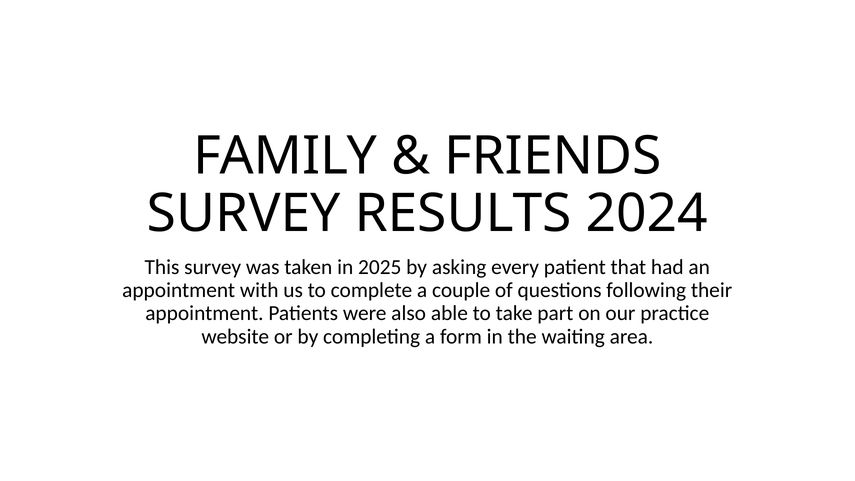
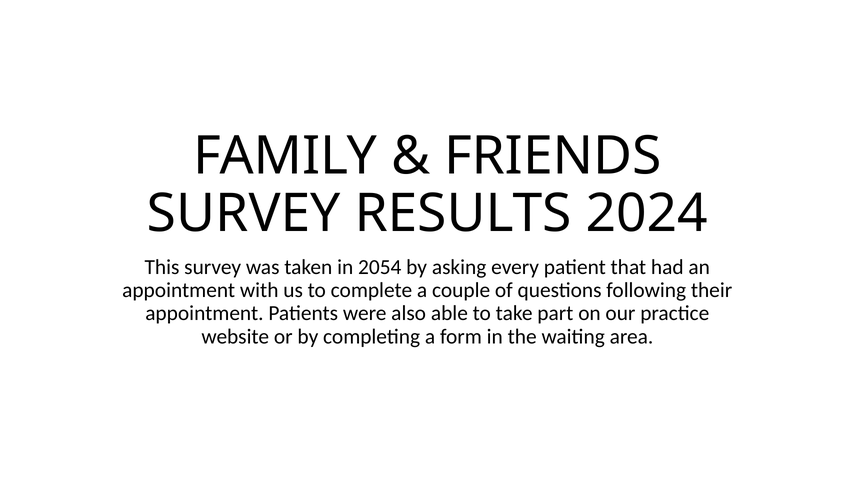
2025: 2025 -> 2054 (380, 267)
